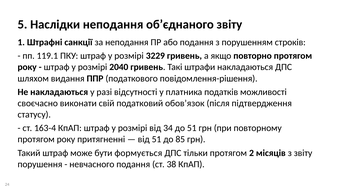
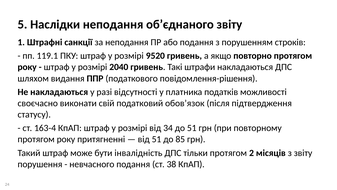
3229: 3229 -> 9520 (155, 56)
формується: формується -> інвалідність (138, 153)
